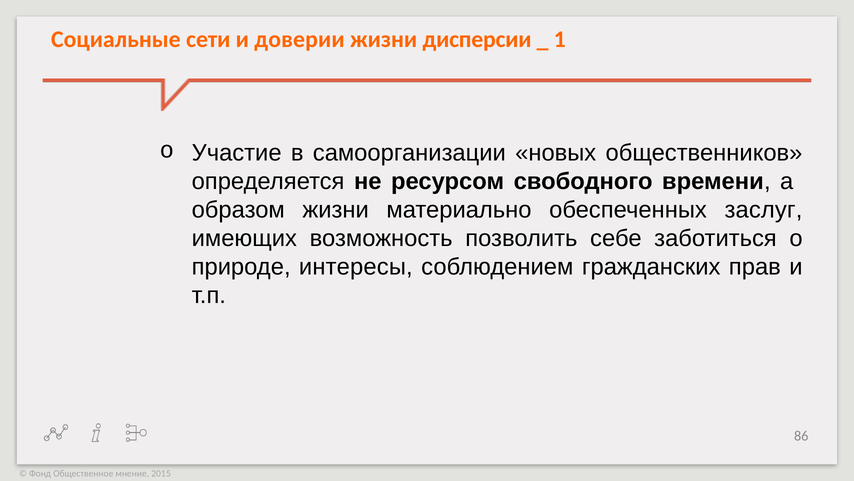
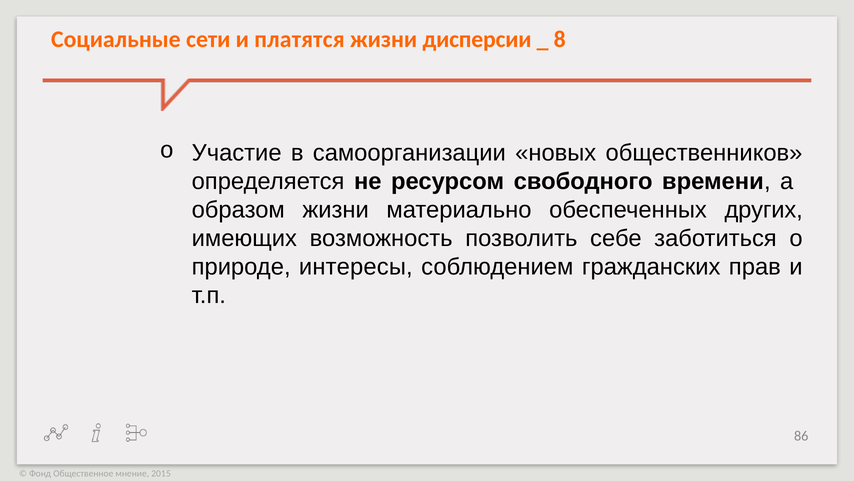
доверии: доверии -> платятся (299, 39)
1: 1 -> 8 (560, 39)
заслуг: заслуг -> других (764, 210)
